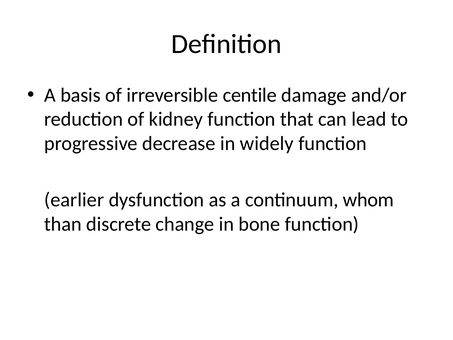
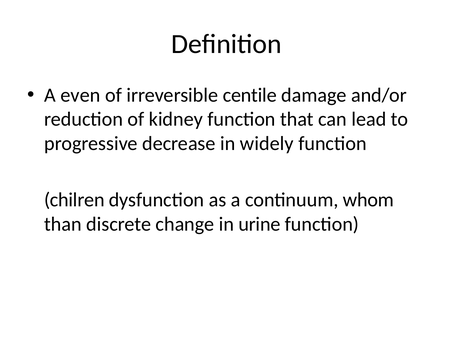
basis: basis -> even (80, 95)
earlier: earlier -> chilren (74, 200)
bone: bone -> urine (259, 224)
